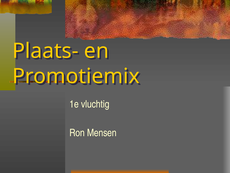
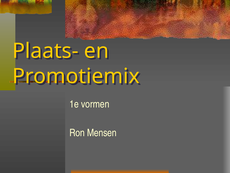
vluchtig: vluchtig -> vormen (95, 104)
